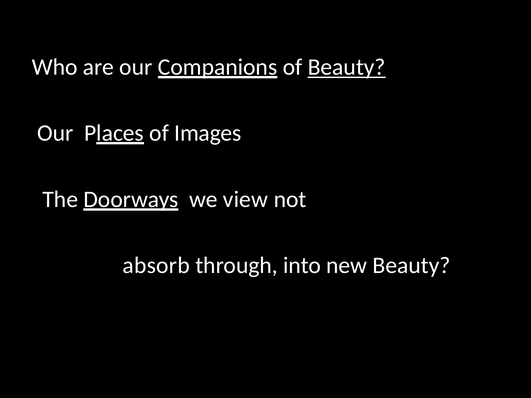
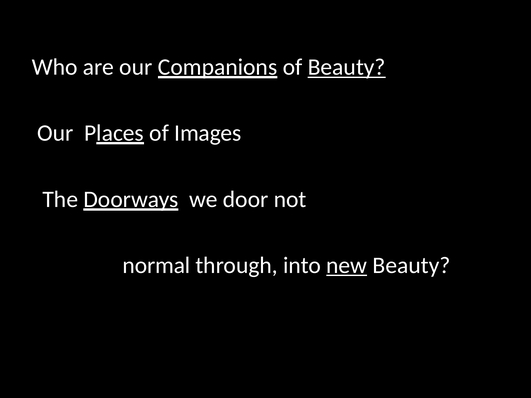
view: view -> door (246, 199)
absorb: absorb -> normal (156, 265)
new underline: none -> present (347, 265)
